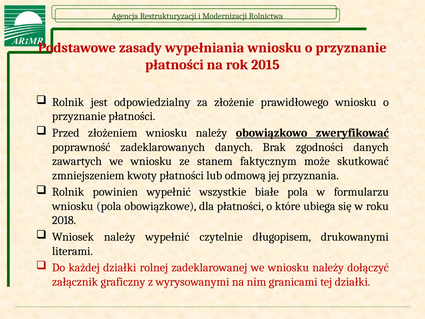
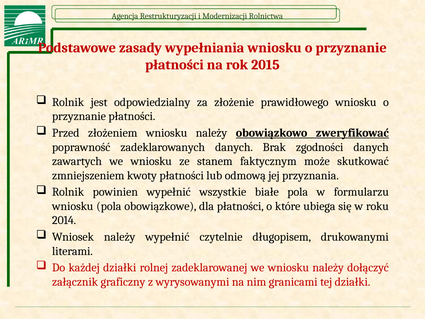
2018: 2018 -> 2014 (64, 220)
